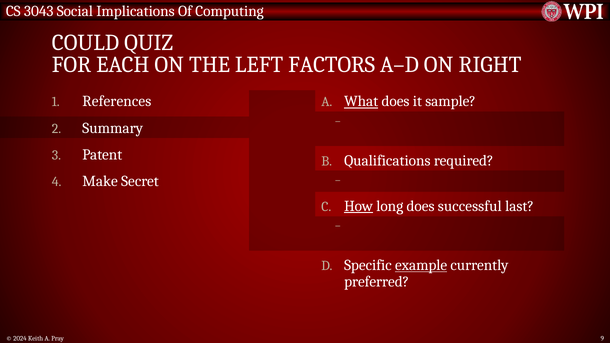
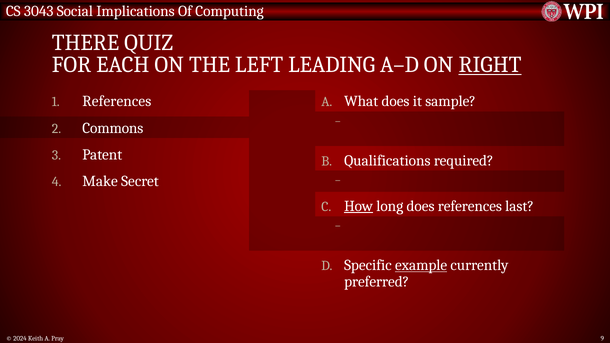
COULD: COULD -> THERE (85, 43)
FACTORS: FACTORS -> LEADING (332, 65)
RIGHT underline: none -> present (490, 65)
What underline: present -> none (361, 101)
Summary: Summary -> Commons (113, 128)
does successful: successful -> references (470, 206)
